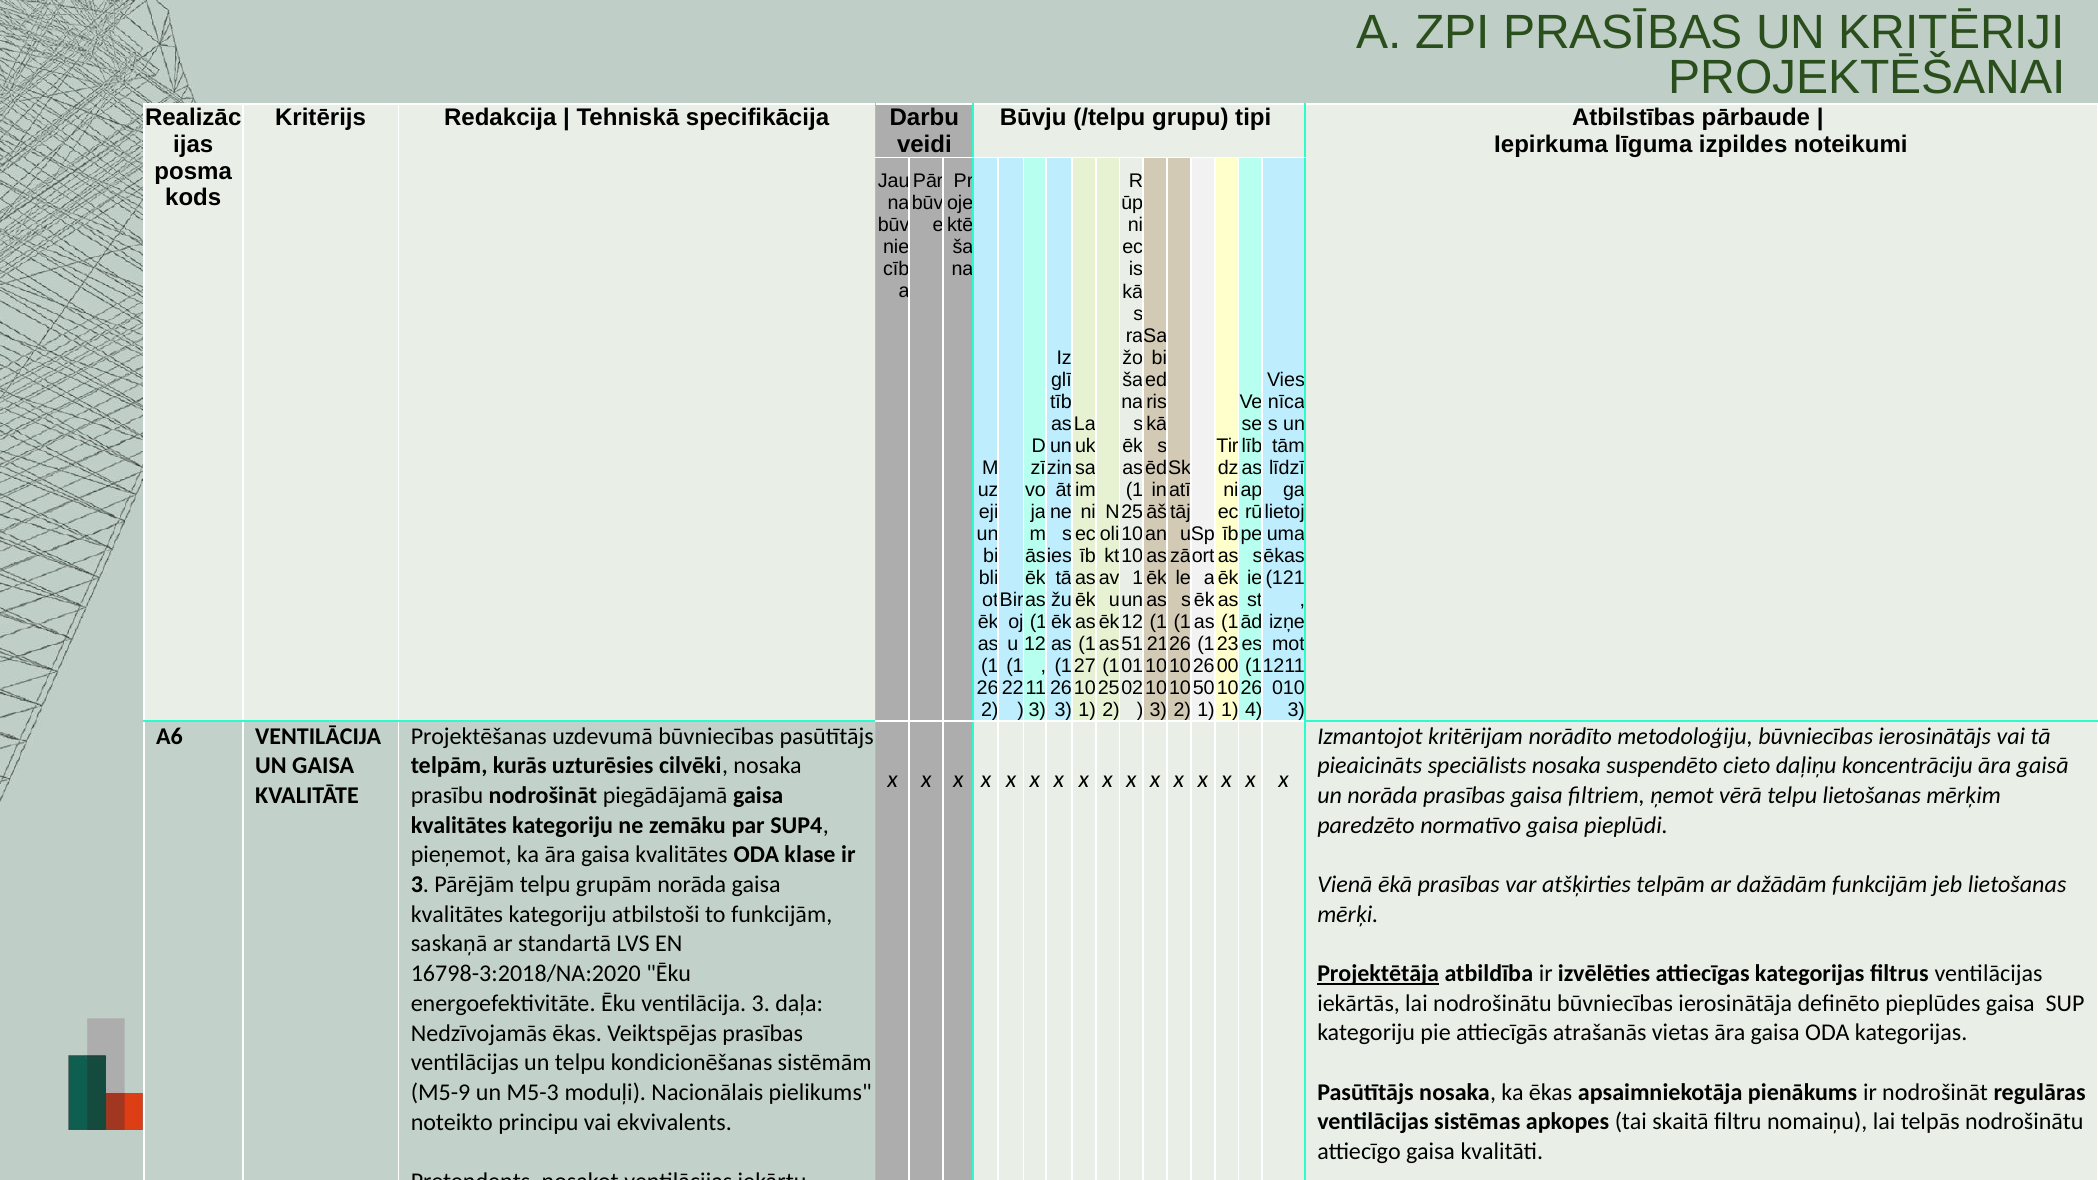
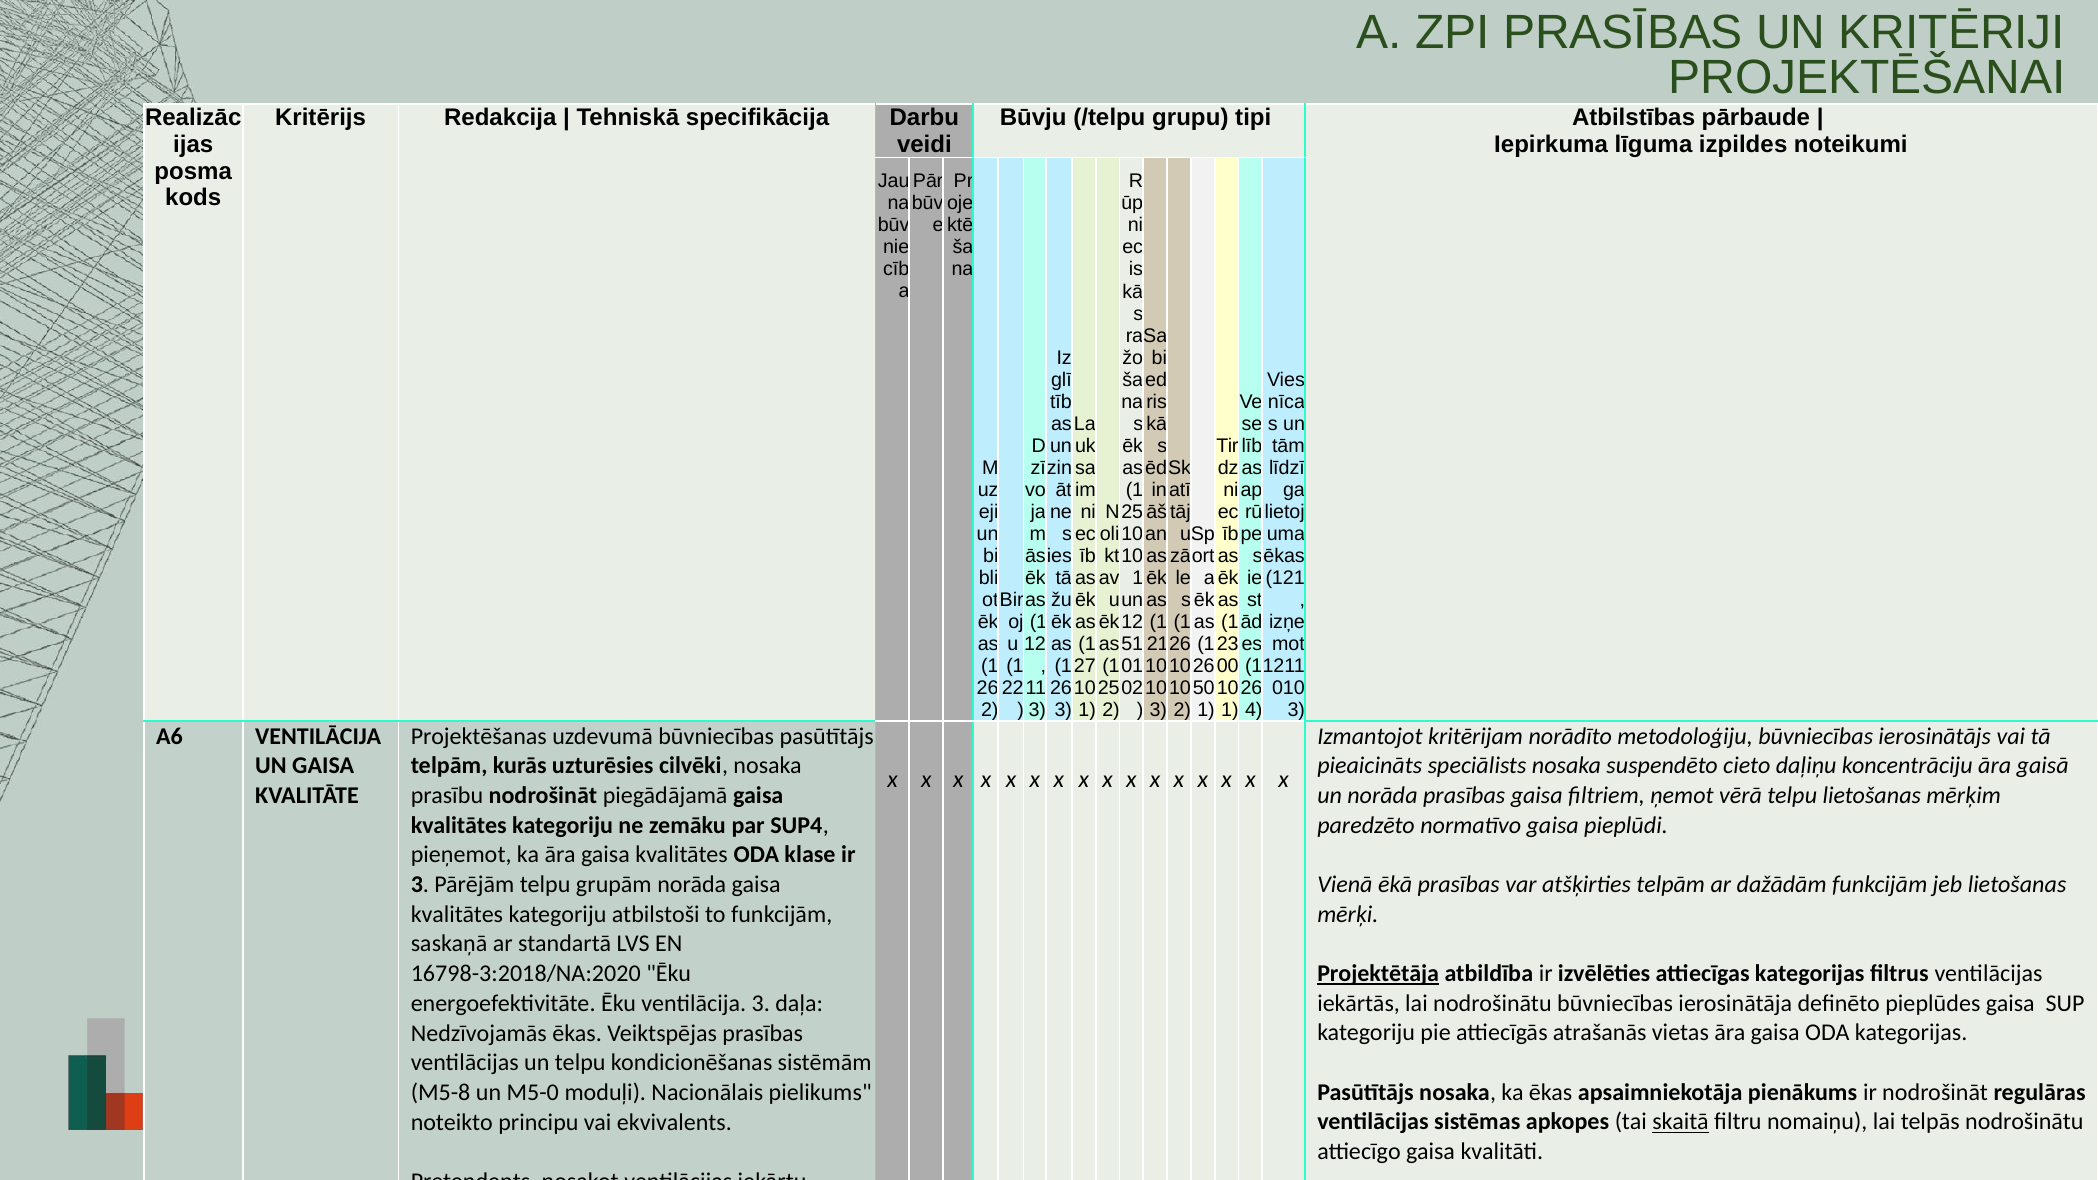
M5-9: M5-9 -> M5-8 (441, 1093)
M5-3: M5-3 -> M5-0 (533, 1093)
skaitā underline: none -> present (1681, 1122)
